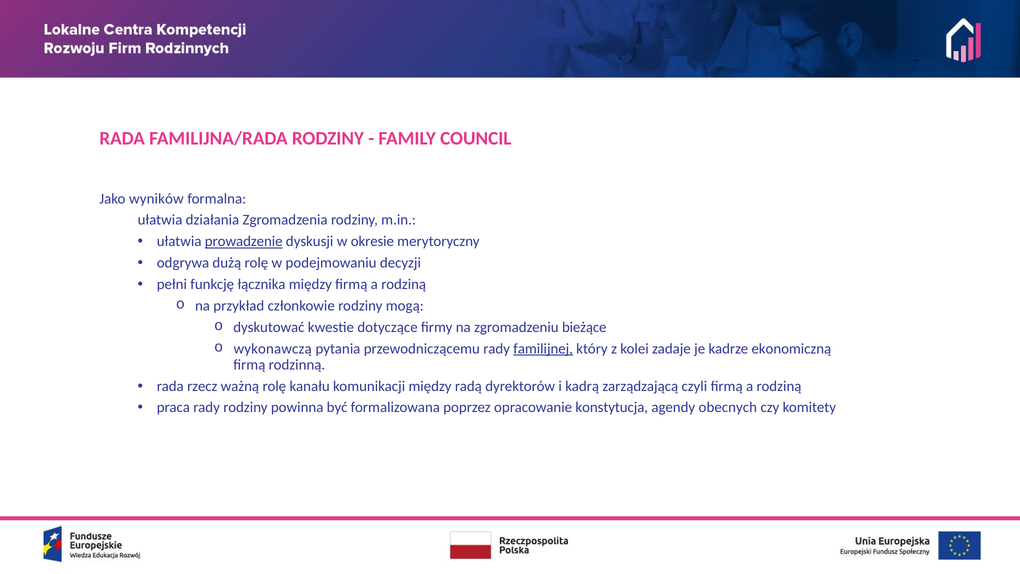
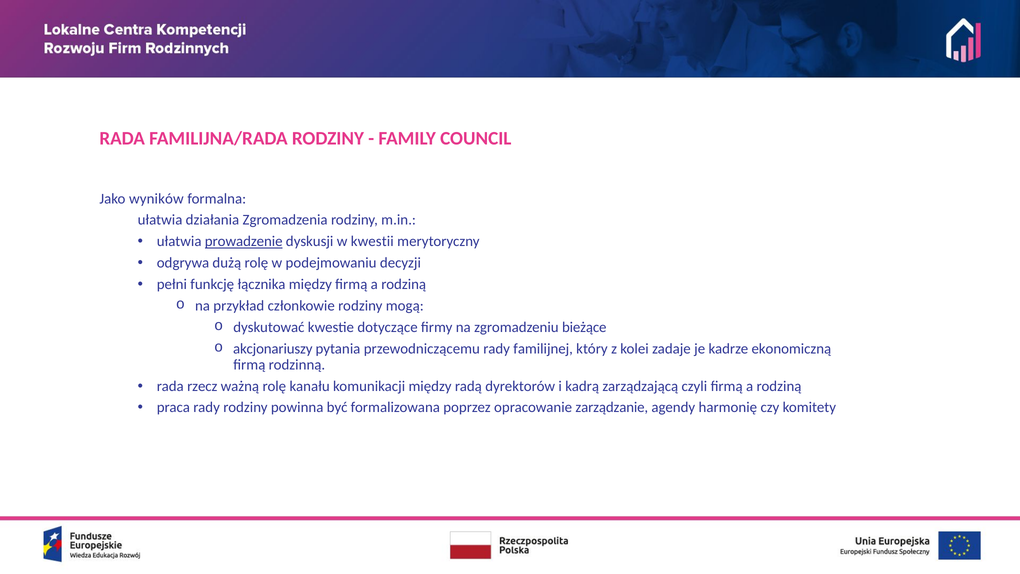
okresie: okresie -> kwestii (372, 241)
wykonawczą: wykonawczą -> akcjonariuszy (273, 348)
familijnej underline: present -> none (543, 348)
konstytucja: konstytucja -> zarządzanie (612, 407)
obecnych: obecnych -> harmonię (728, 407)
